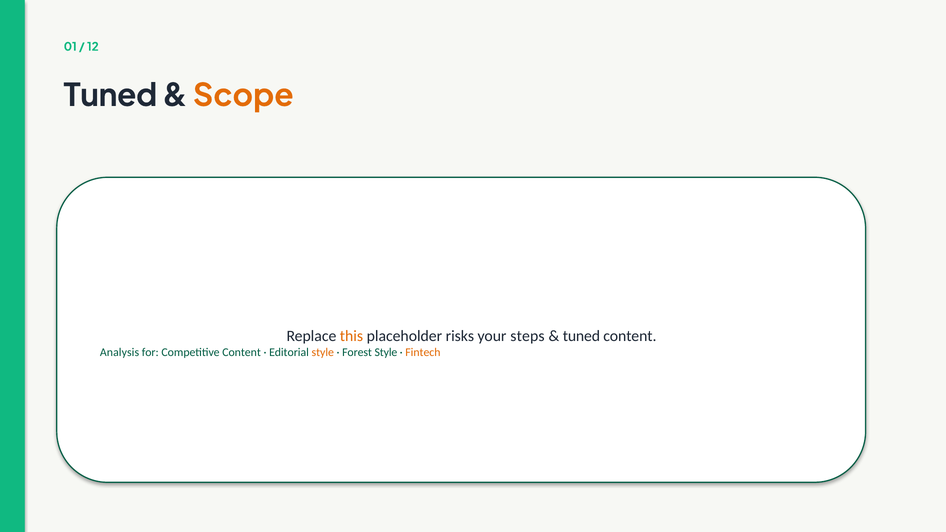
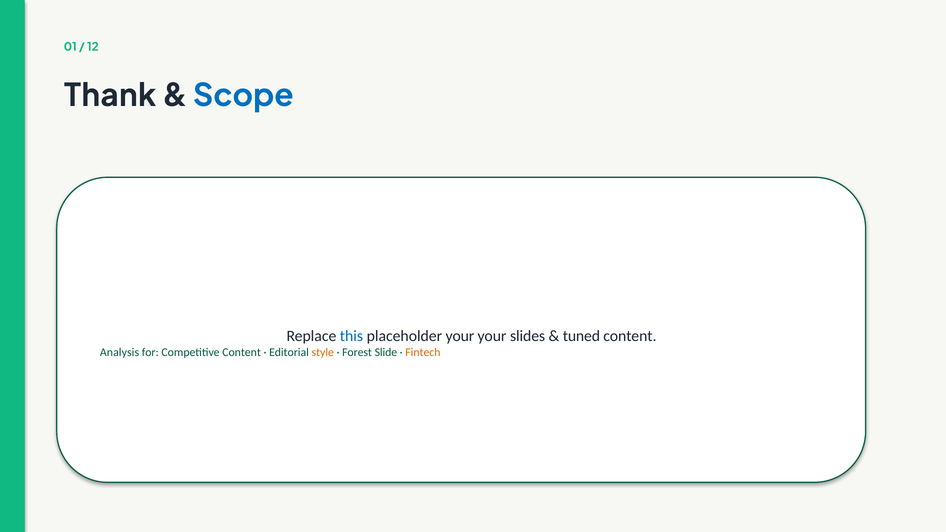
Tuned: Tuned -> Thank (110, 96)
Scope colour: orange -> blue (243, 96)
this colour: orange -> blue (351, 336)
placeholder risks: risks -> your (460, 336)
steps: steps -> slides (528, 336)
Forest Style: Style -> Slide (386, 353)
